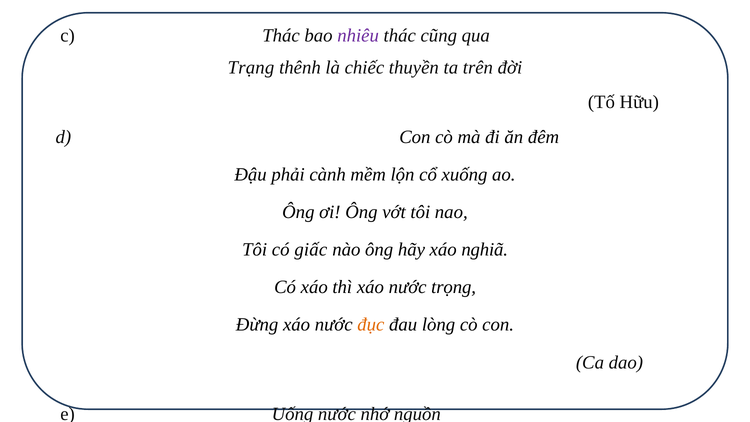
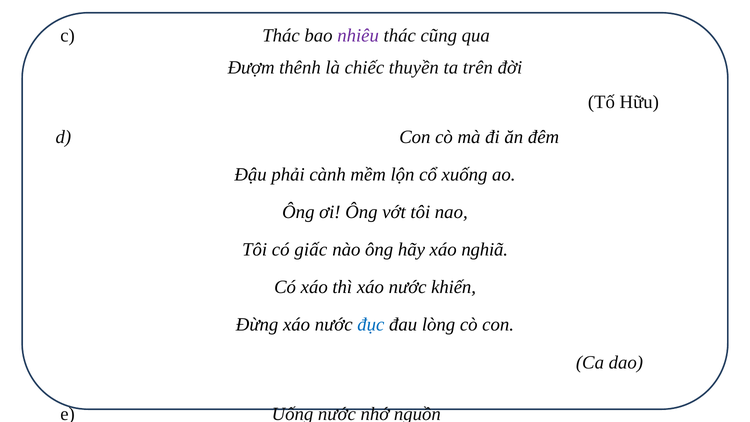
Trạng: Trạng -> Đượm (251, 67)
trọng: trọng -> khiến (454, 287)
đục colour: orange -> blue (371, 325)
